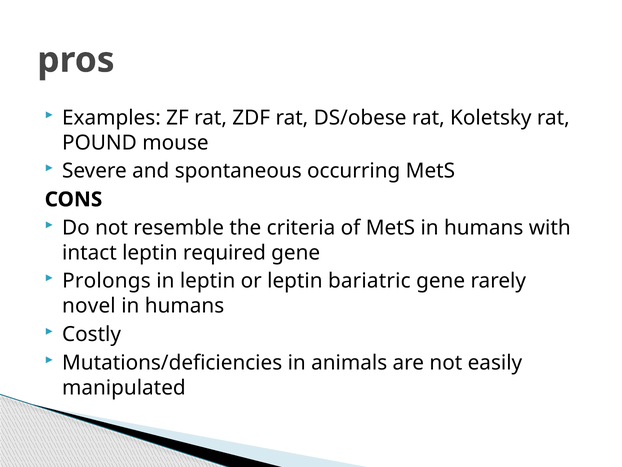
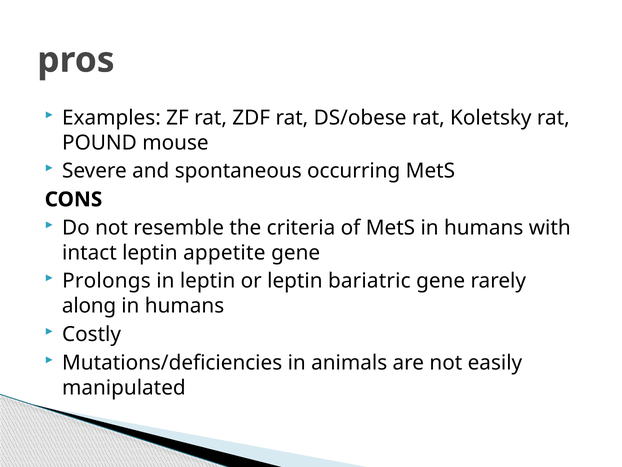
required: required -> appetite (224, 252)
novel: novel -> along (89, 306)
